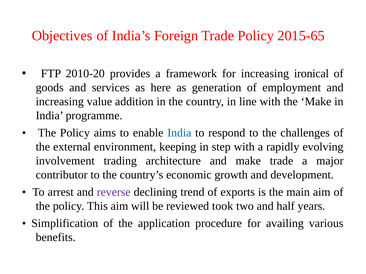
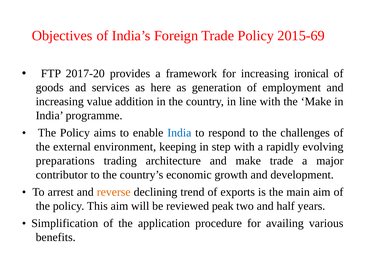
2015-65: 2015-65 -> 2015-69 (301, 36)
2010-20: 2010-20 -> 2017-20 (85, 74)
involvement: involvement -> preparations (65, 161)
reverse colour: purple -> orange (114, 192)
took: took -> peak (223, 206)
